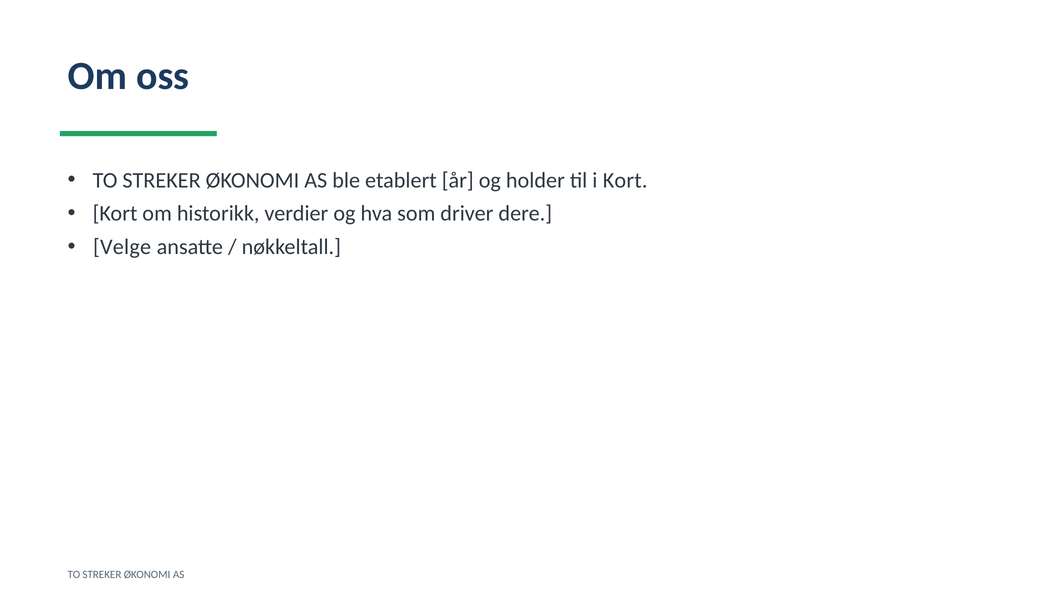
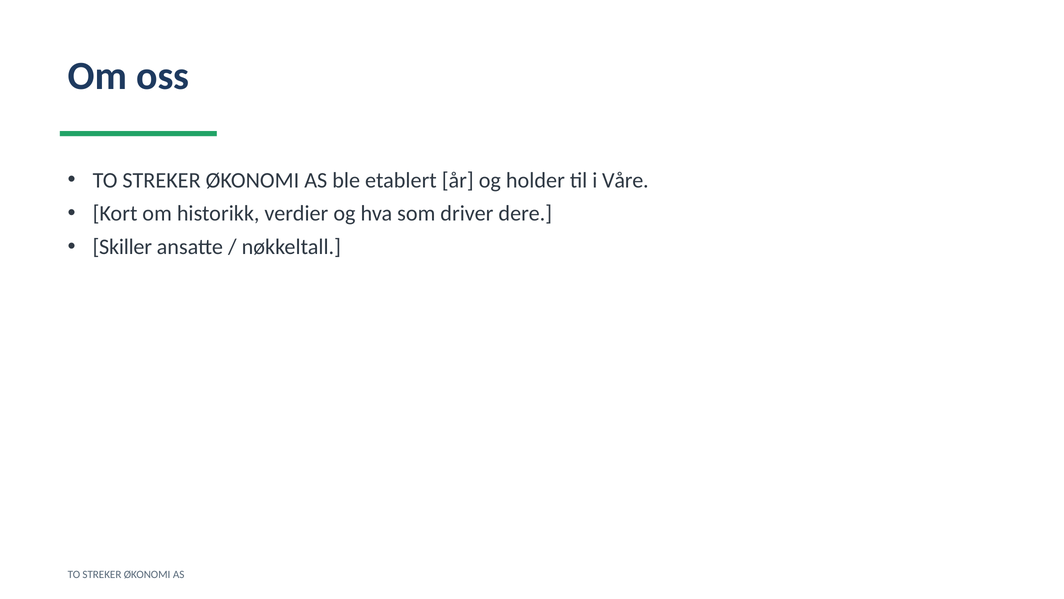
i Kort: Kort -> Våre (625, 180)
Velge: Velge -> Skiller (122, 247)
